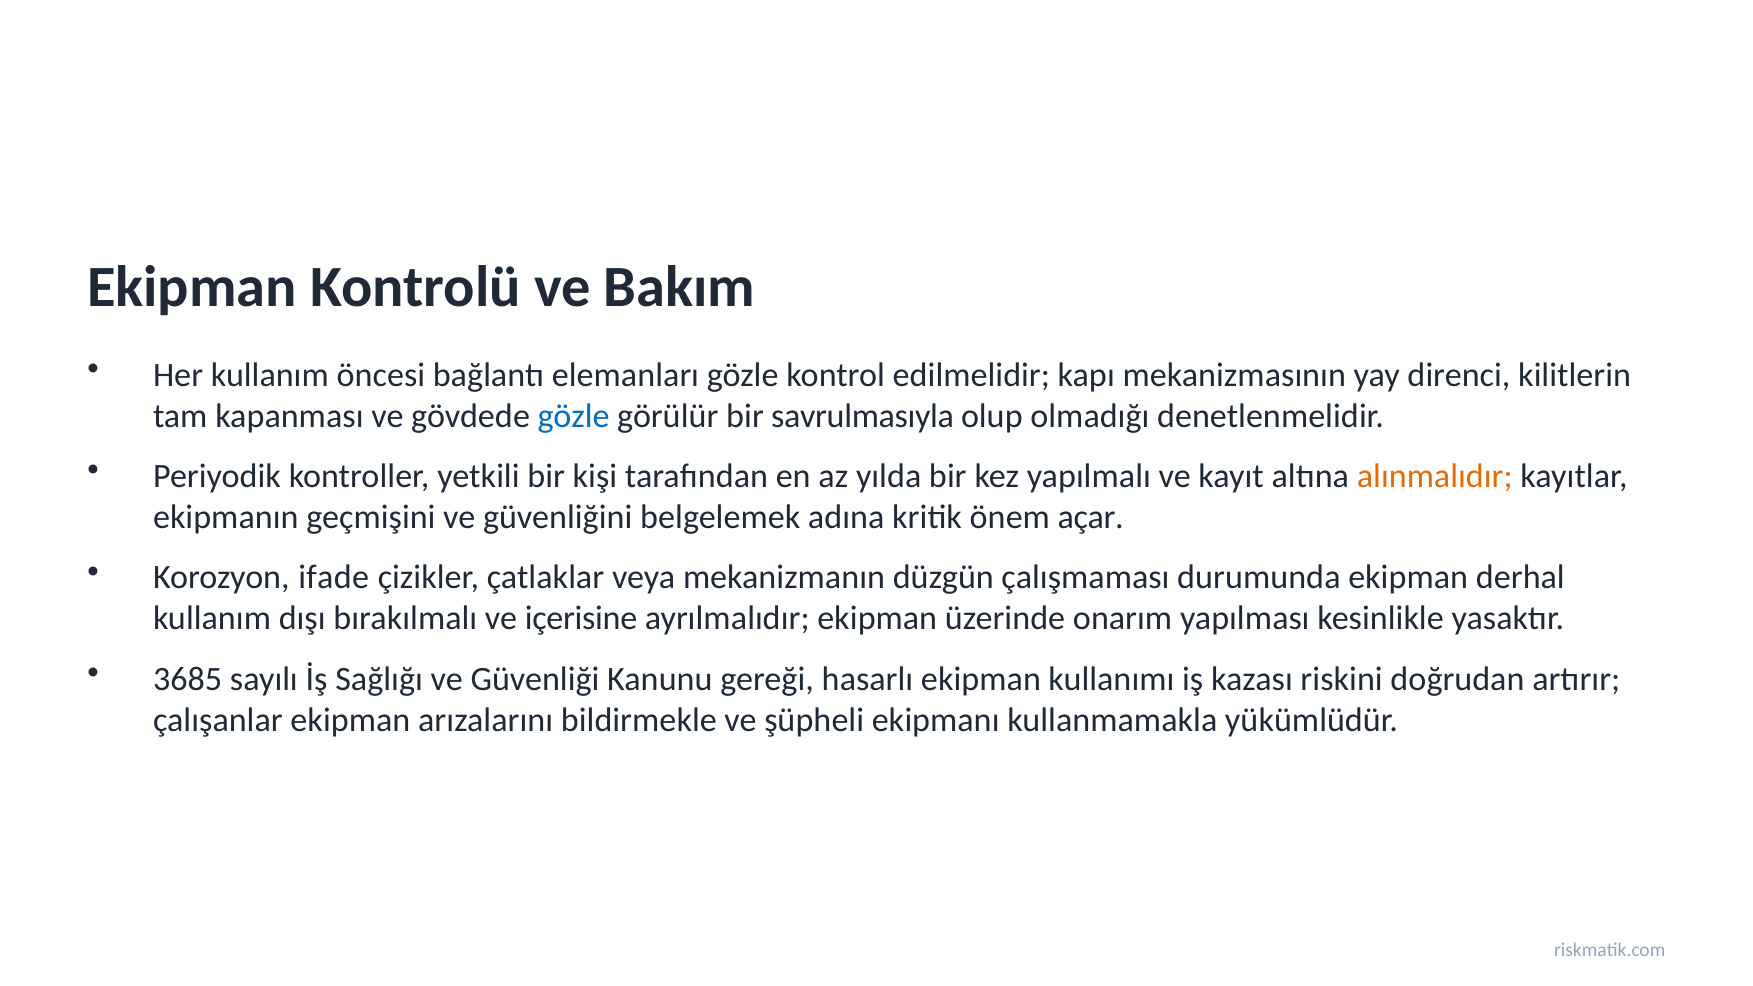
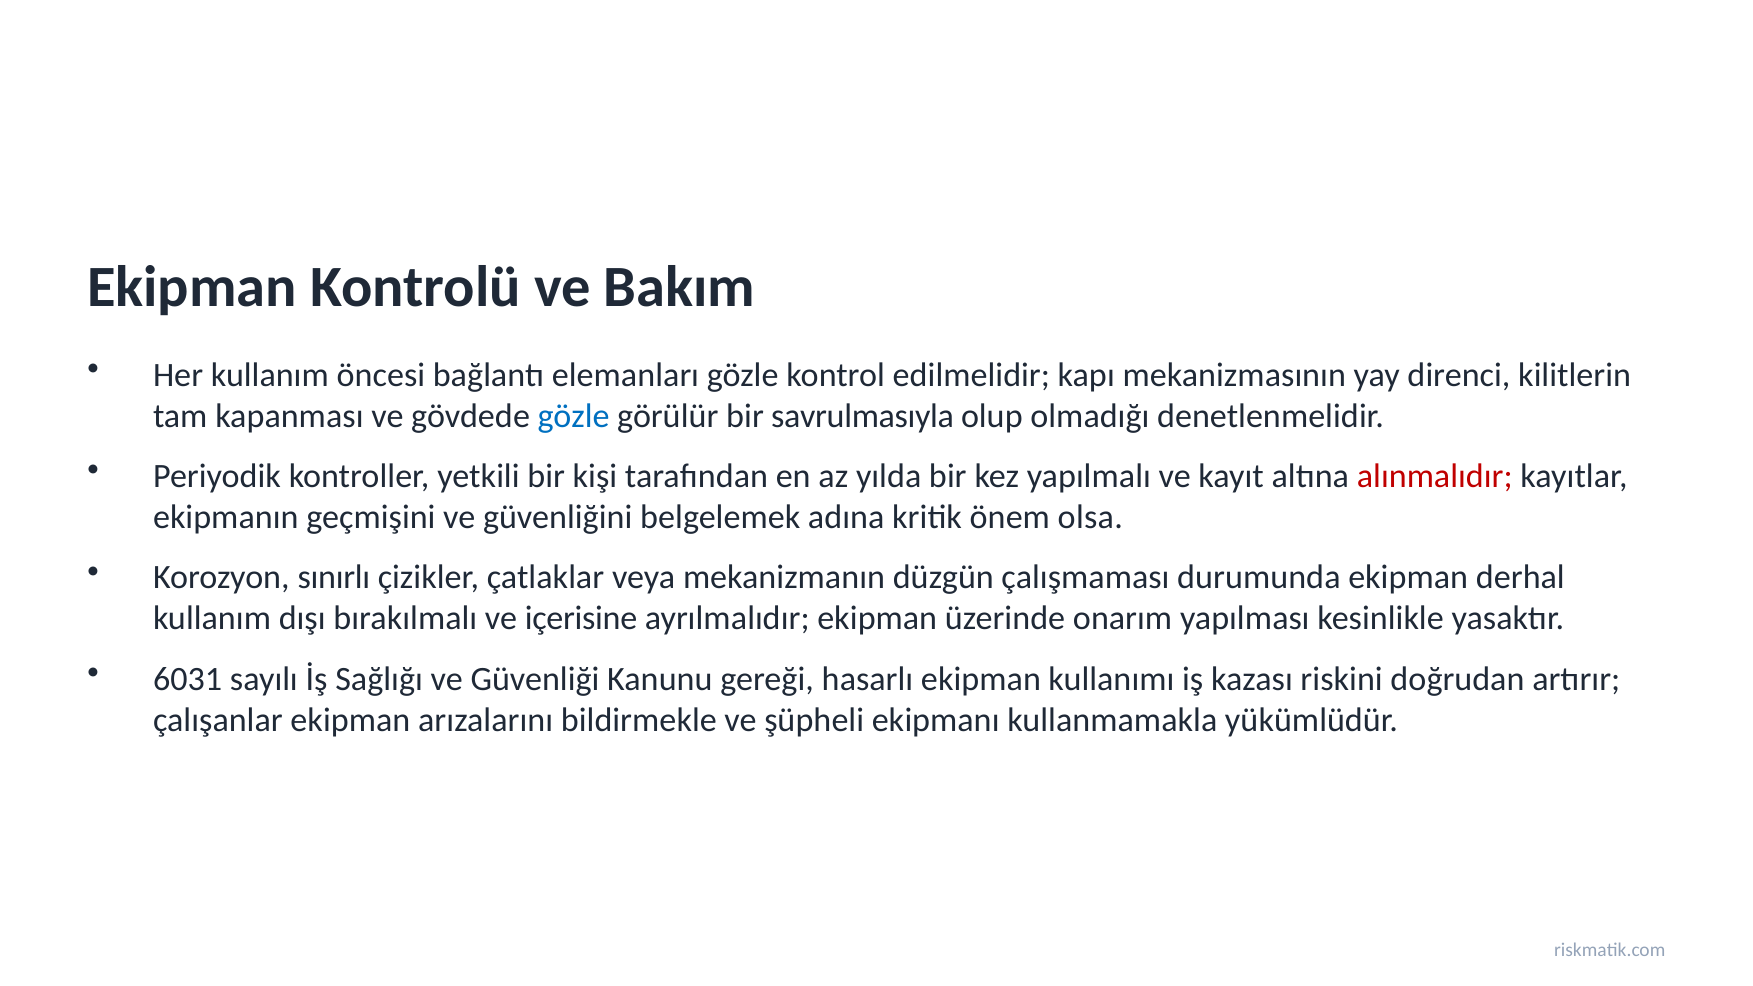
alınmalıdır colour: orange -> red (1435, 476)
açar: açar -> olsa (1090, 517)
ifade: ifade -> sınırlı (334, 578)
3685: 3685 -> 6031 (188, 679)
